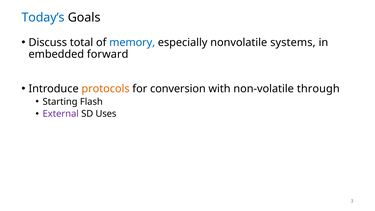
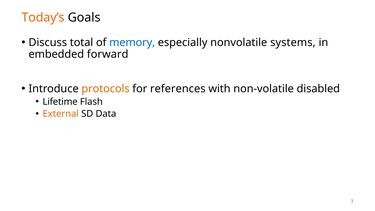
Today’s colour: blue -> orange (43, 17)
conversion: conversion -> references (178, 89)
through: through -> disabled (318, 89)
Starting: Starting -> Lifetime (60, 102)
External colour: purple -> orange (61, 114)
Uses: Uses -> Data (106, 114)
